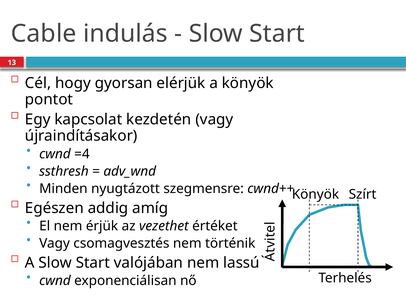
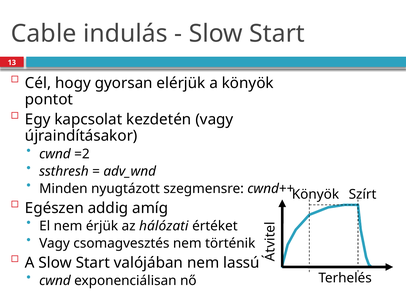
=4: =4 -> =2 (82, 154)
vezethet: vezethet -> hálózati (164, 226)
